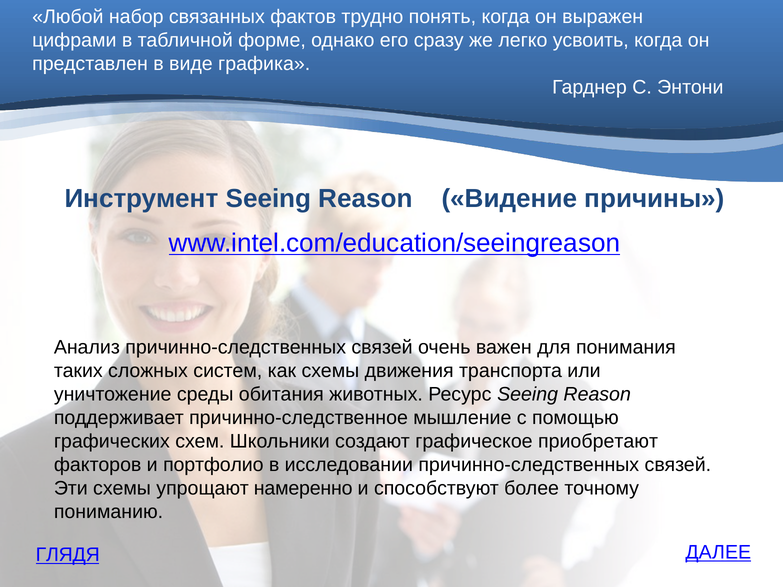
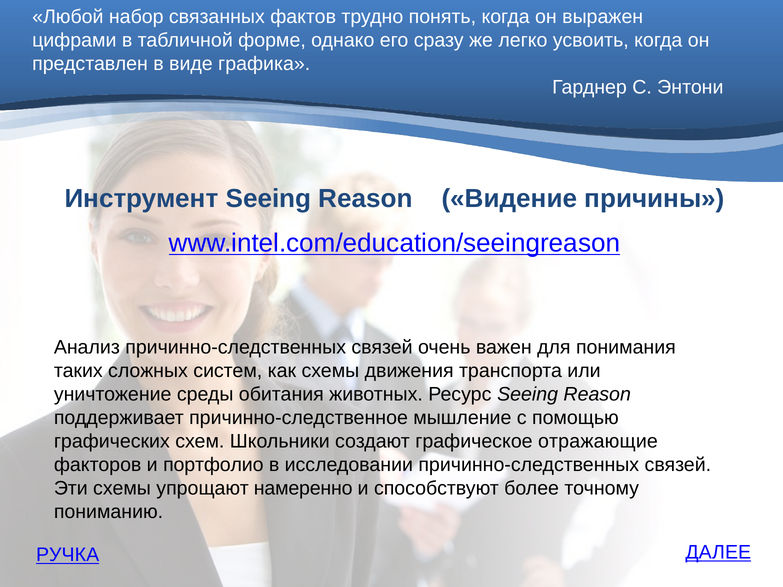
приобретают: приобретают -> отражающие (598, 441)
ГЛЯДЯ: ГЛЯДЯ -> РУЧКА (68, 555)
